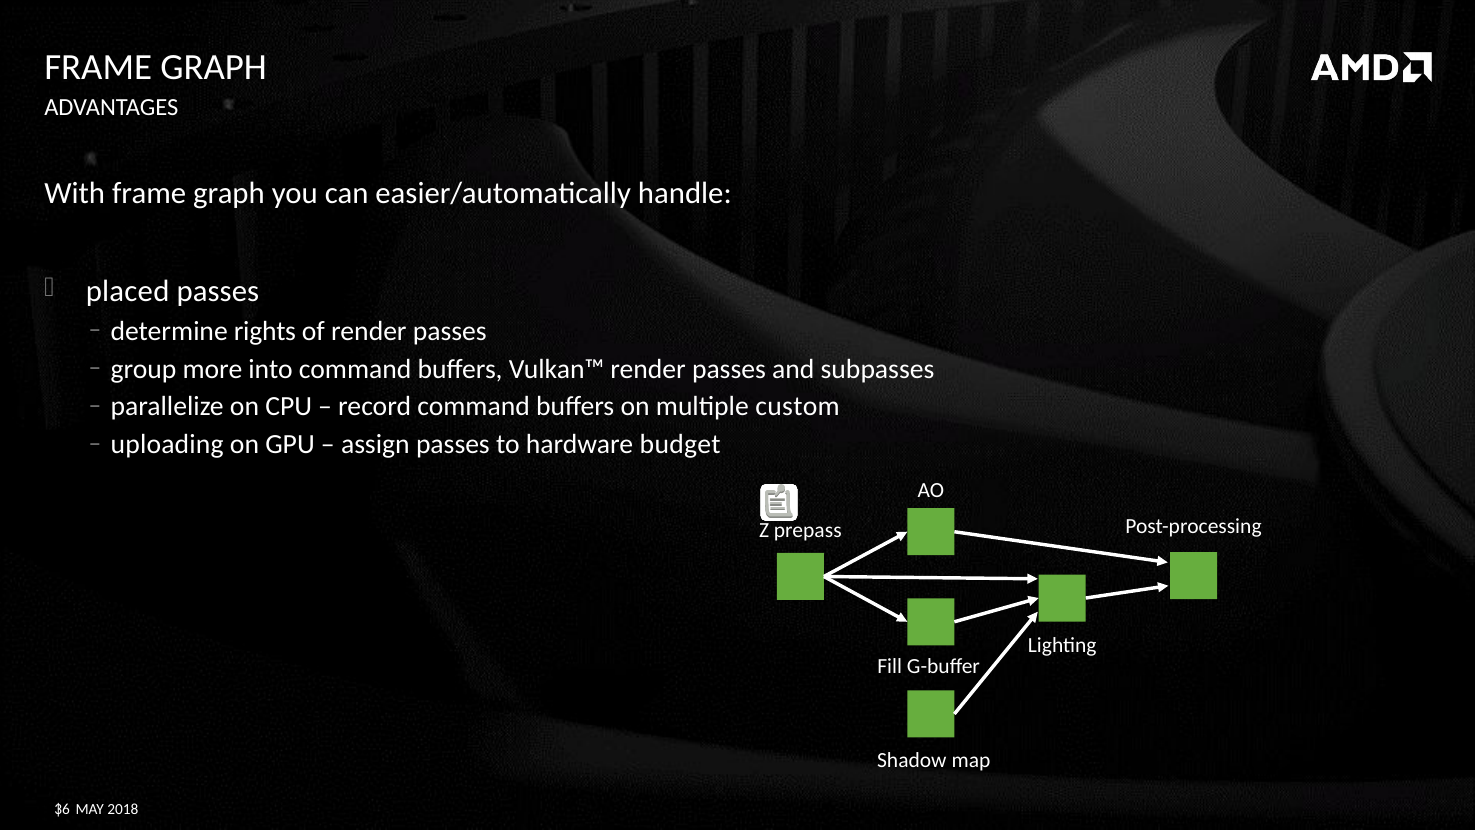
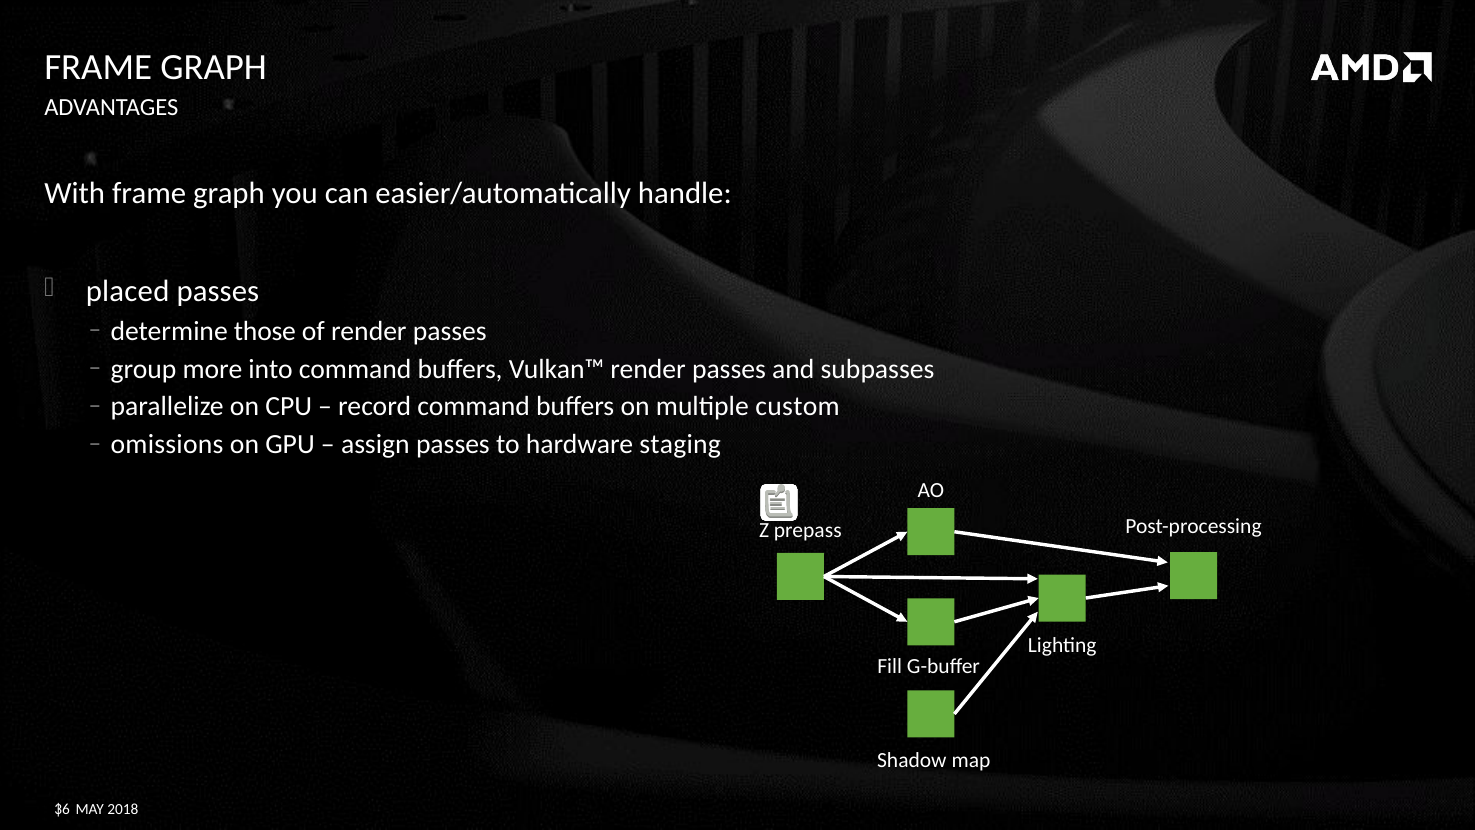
rights: rights -> those (265, 331)
uploading: uploading -> omissions (167, 445)
budget: budget -> staging (680, 445)
